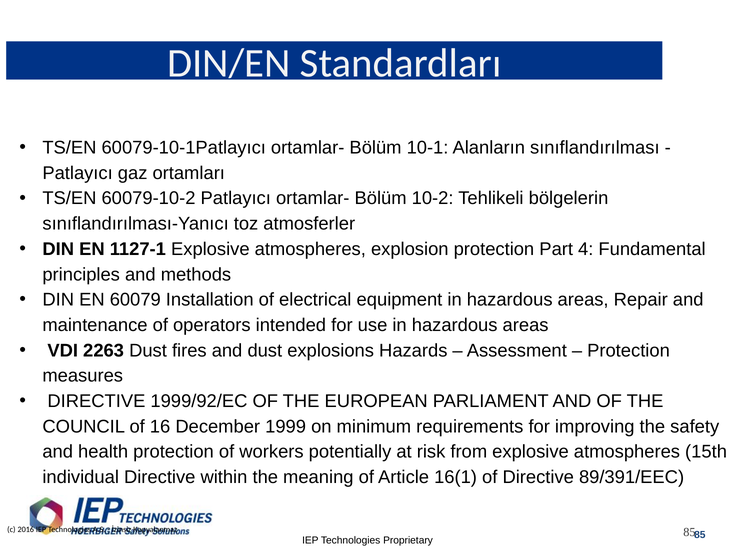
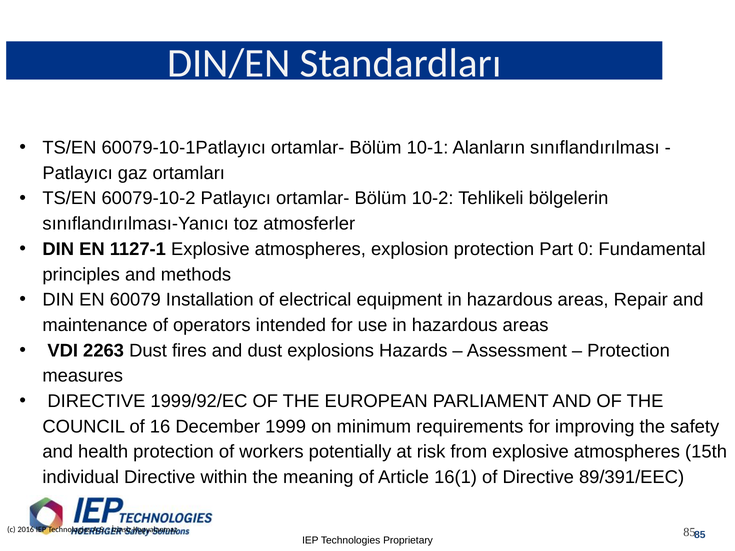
4: 4 -> 0 (586, 249)
